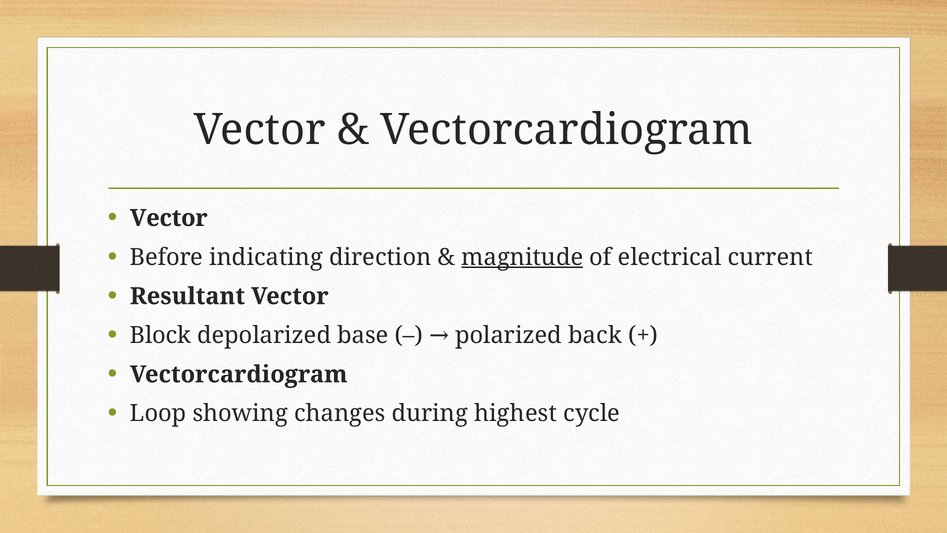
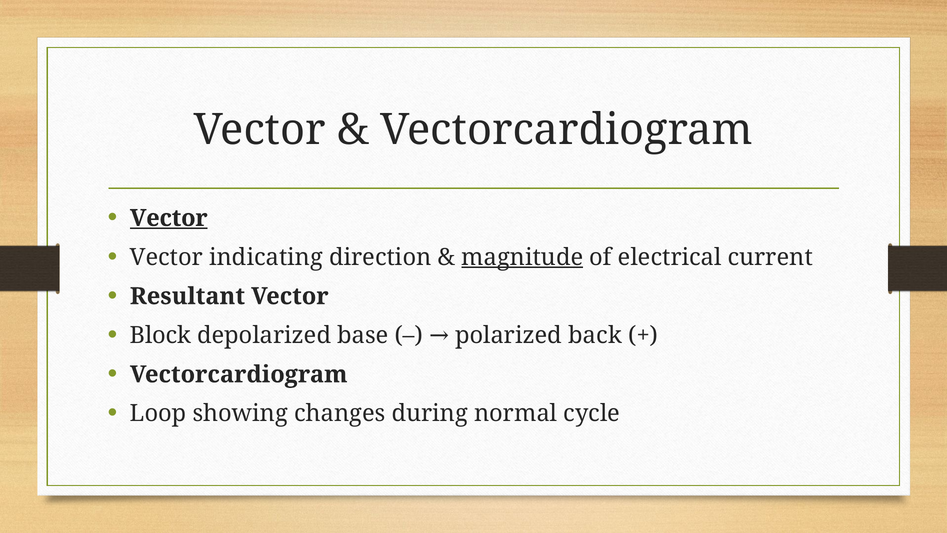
Vector underline: none -> present (169, 218)
Before: Before -> Vector (166, 257)
highest: highest -> normal (516, 413)
